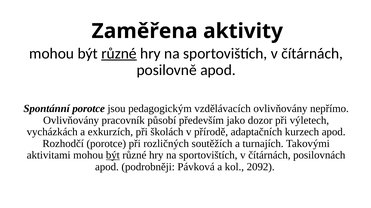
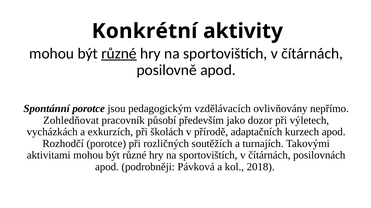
Zaměřena: Zaměřena -> Konkrétní (145, 31)
Ovlivňovány: Ovlivňovány -> Zohledňovat (71, 121)
být underline: present -> none (113, 156)
2092: 2092 -> 2018 (261, 167)
